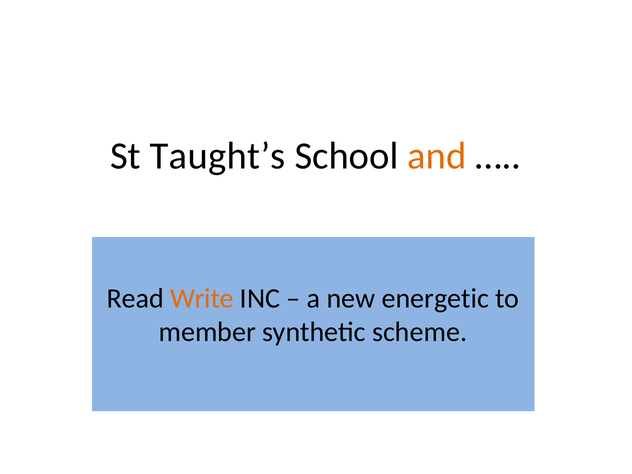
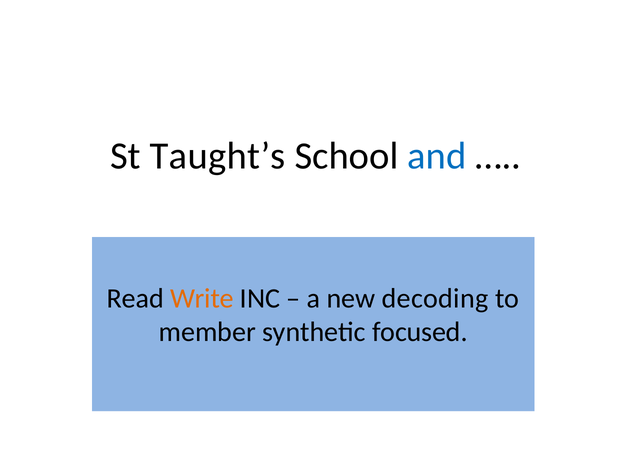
and colour: orange -> blue (437, 156)
energetic: energetic -> decoding (435, 298)
scheme: scheme -> focused (420, 332)
